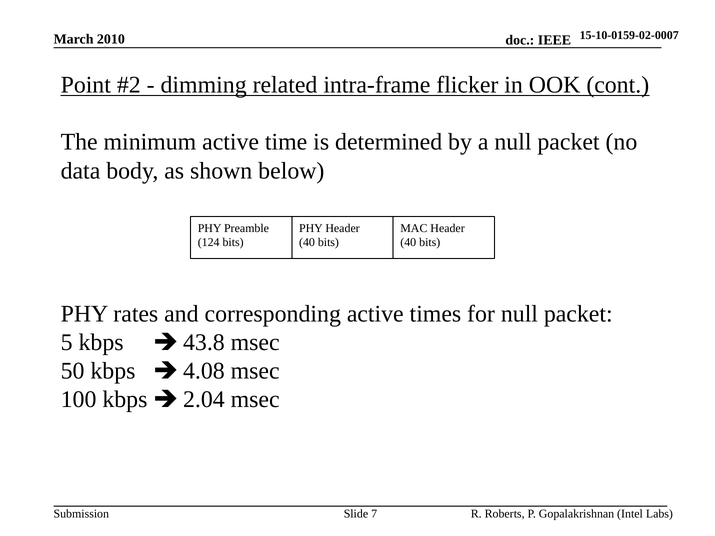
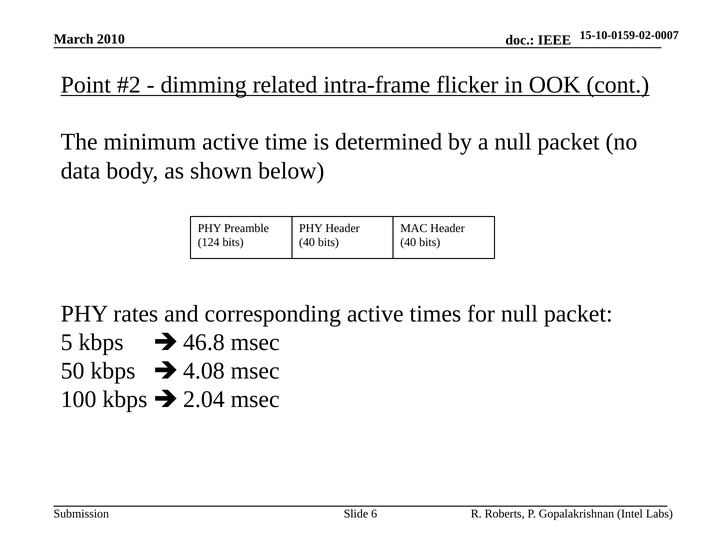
43.8: 43.8 -> 46.8 (204, 342)
7: 7 -> 6 (374, 514)
